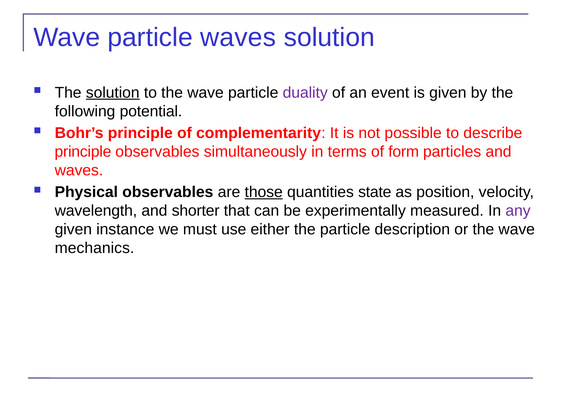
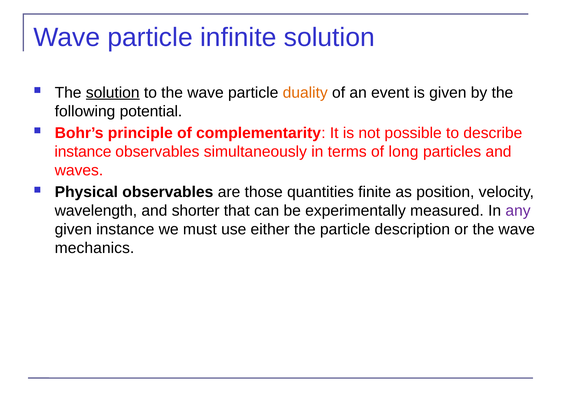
particle waves: waves -> infinite (238, 38)
duality colour: purple -> orange (305, 93)
principle: principle -> instance (83, 152)
form: form -> long (403, 152)
those underline: present -> none (264, 192)
state: state -> finite (375, 192)
